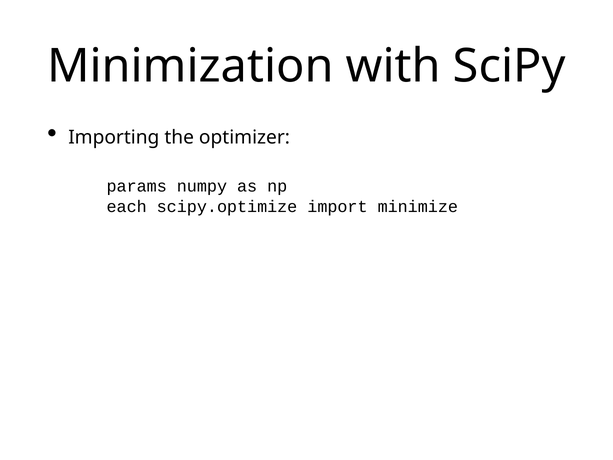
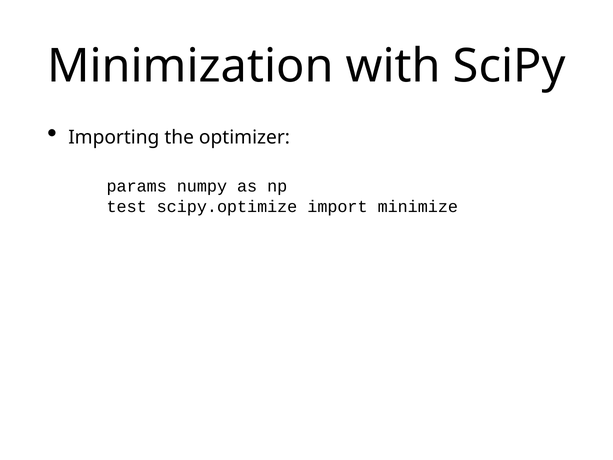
each: each -> test (127, 206)
